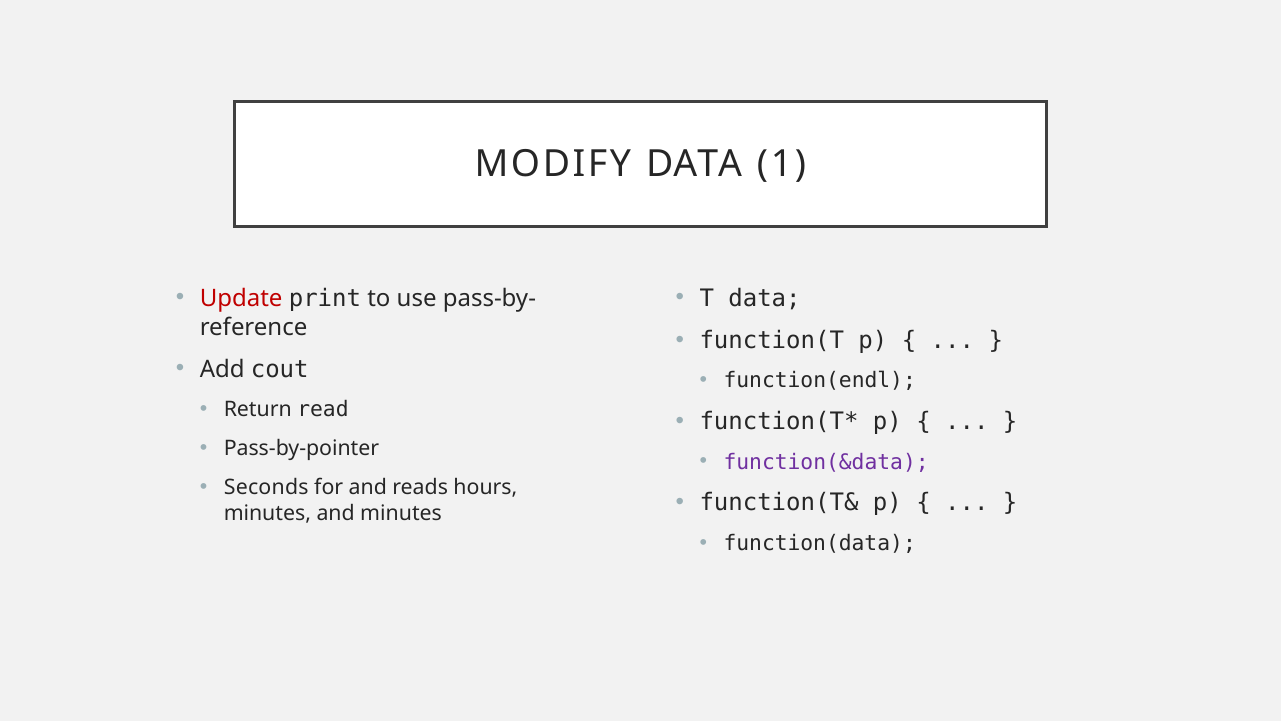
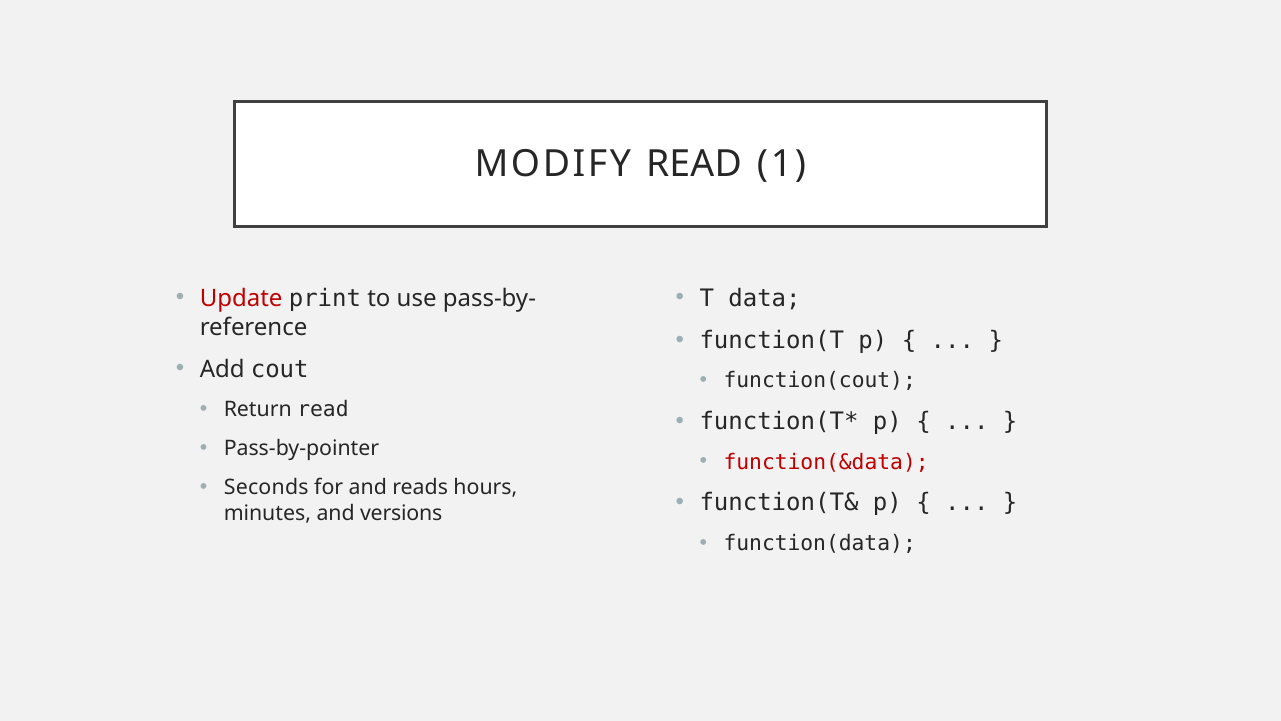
MODIFY DATA: DATA -> READ (694, 164)
function(endl: function(endl -> function(cout (820, 381)
function(&data colour: purple -> red (826, 462)
and minutes: minutes -> versions (401, 513)
